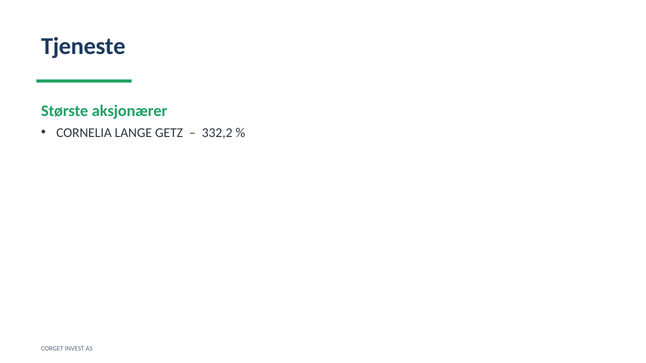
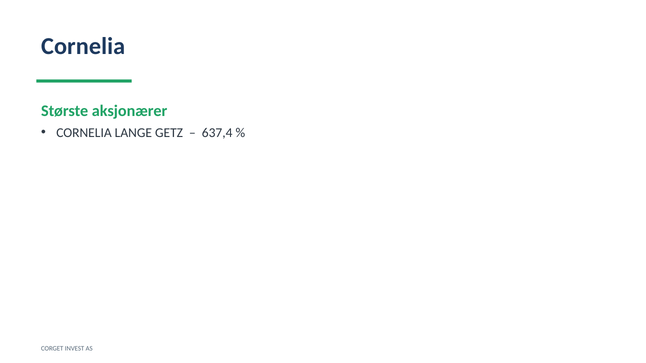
Tjeneste: Tjeneste -> Cornelia (83, 46)
332,2: 332,2 -> 637,4 (217, 133)
